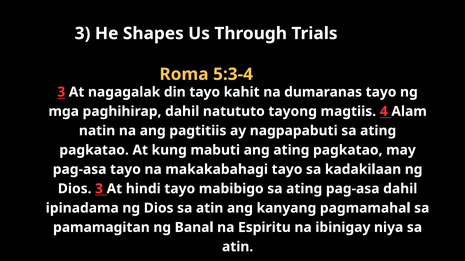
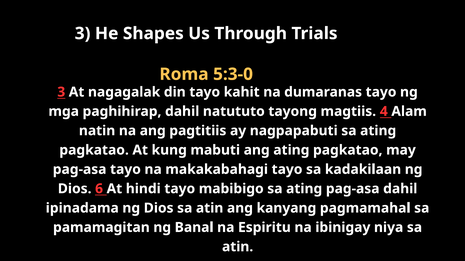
5:3-4: 5:3-4 -> 5:3-0 (233, 74)
Dios 3: 3 -> 6 (99, 189)
